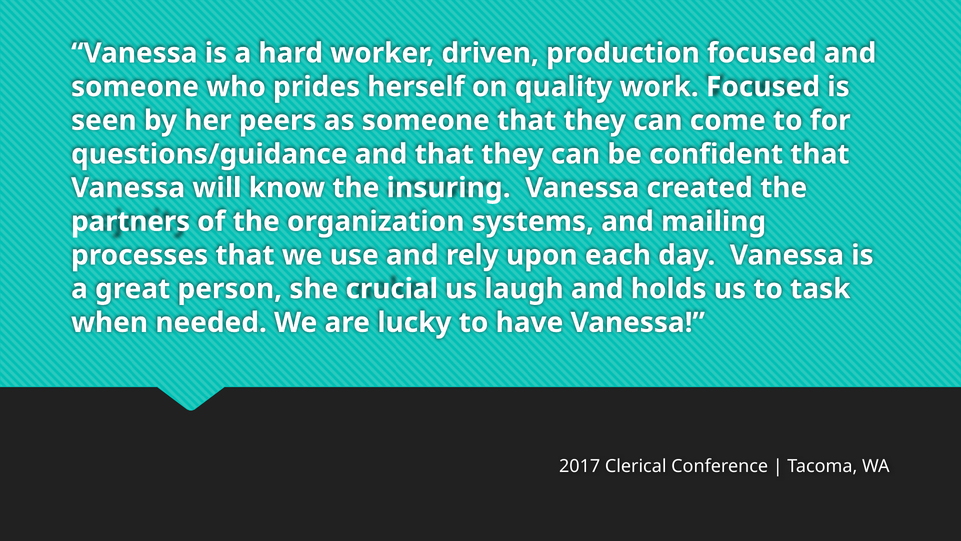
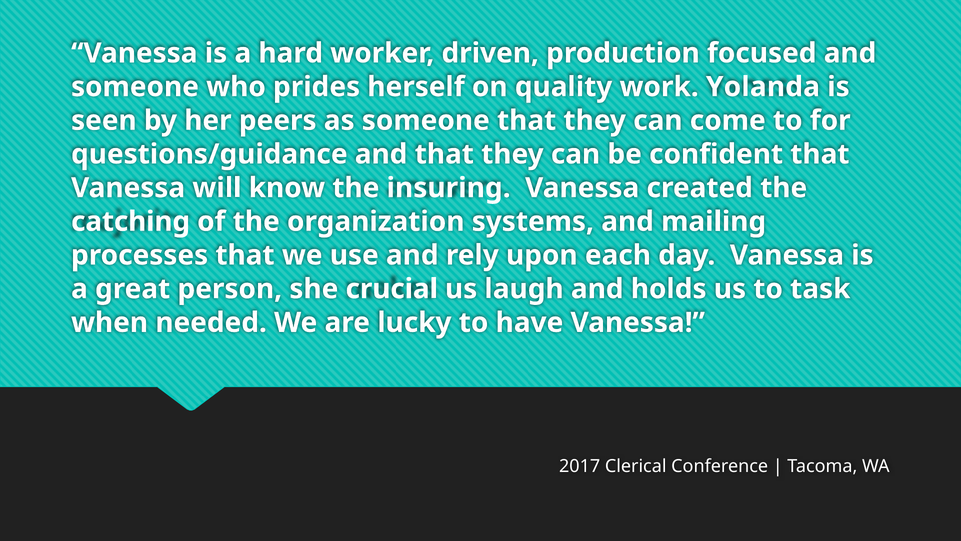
work Focused: Focused -> Yolanda (763, 87)
partners: partners -> catching (131, 221)
